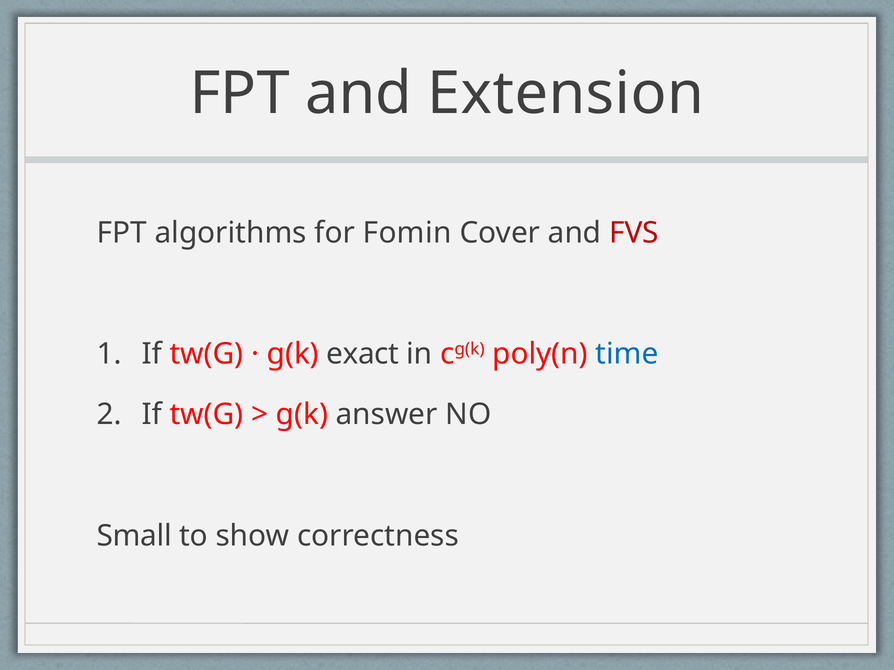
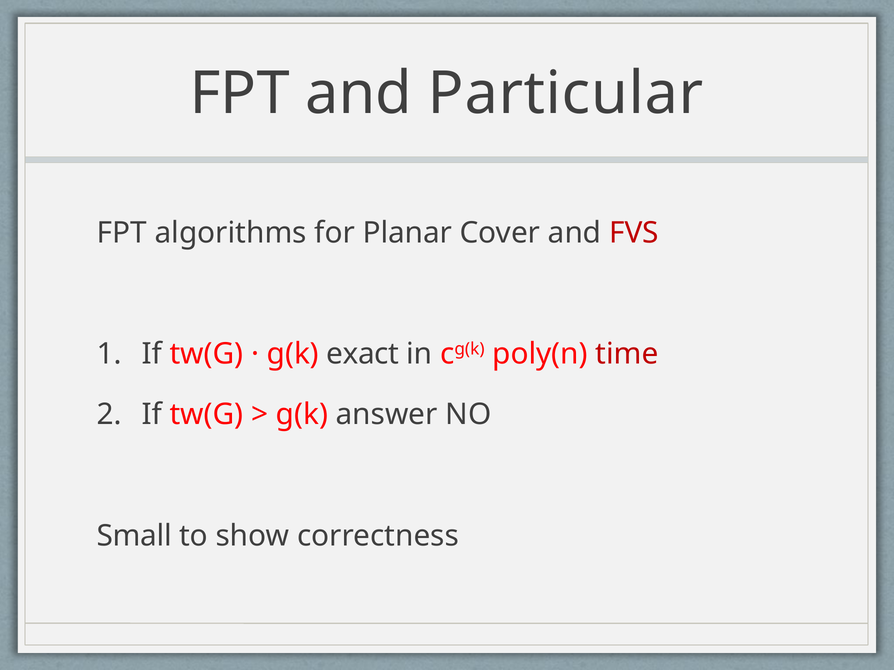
Extension: Extension -> Particular (566, 93)
Fomin: Fomin -> Planar (407, 233)
time colour: blue -> red (627, 354)
